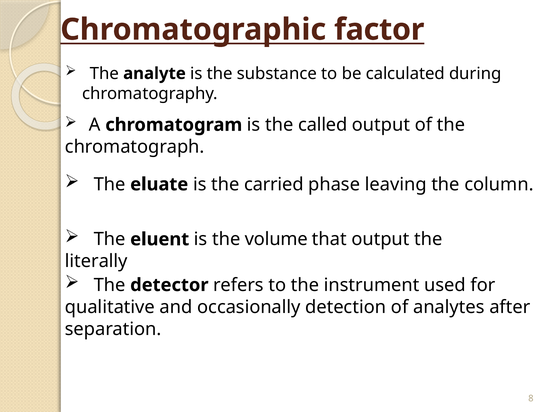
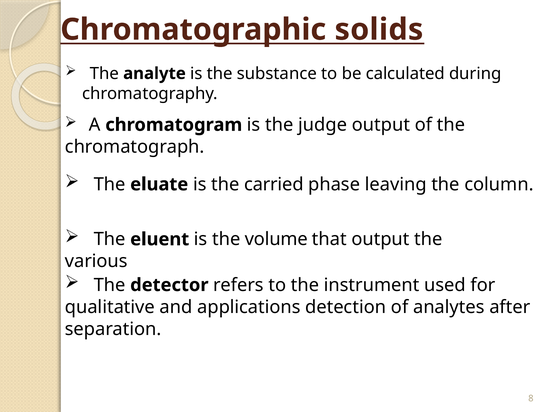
factor: factor -> solids (379, 30)
called: called -> judge (323, 125)
literally: literally -> various (96, 261)
occasionally: occasionally -> applications (249, 307)
